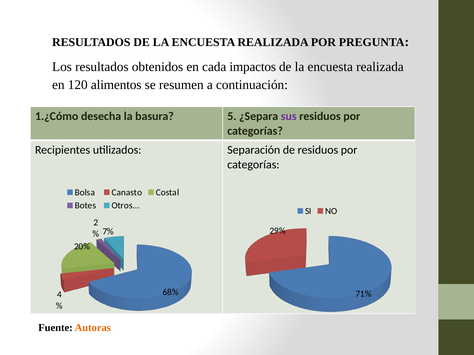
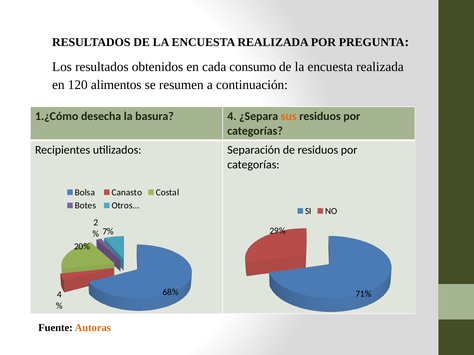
impactos: impactos -> consumo (253, 67)
basura 5: 5 -> 4 (232, 117)
sus colour: purple -> orange (289, 117)
